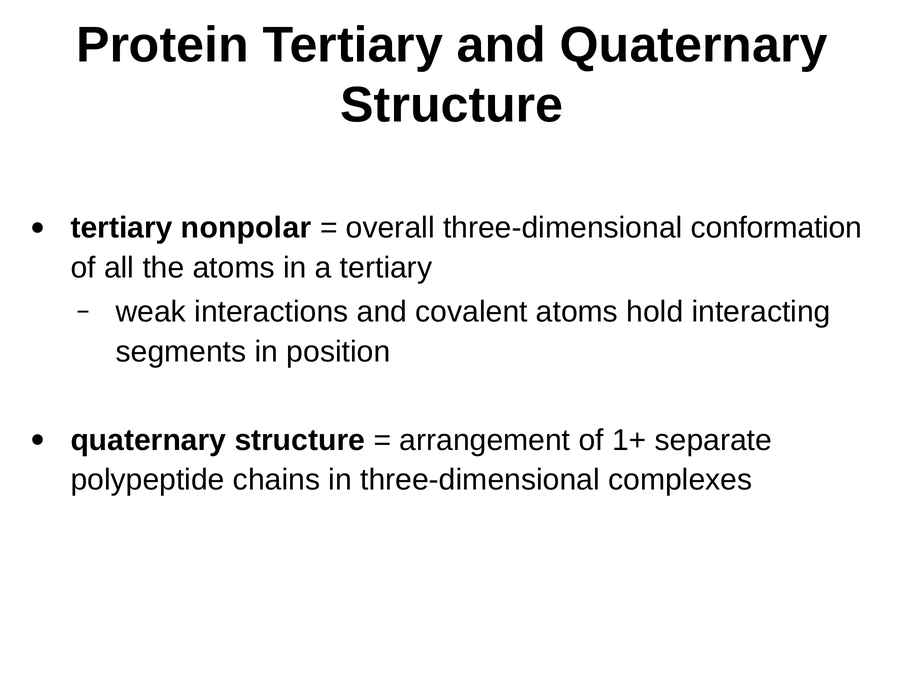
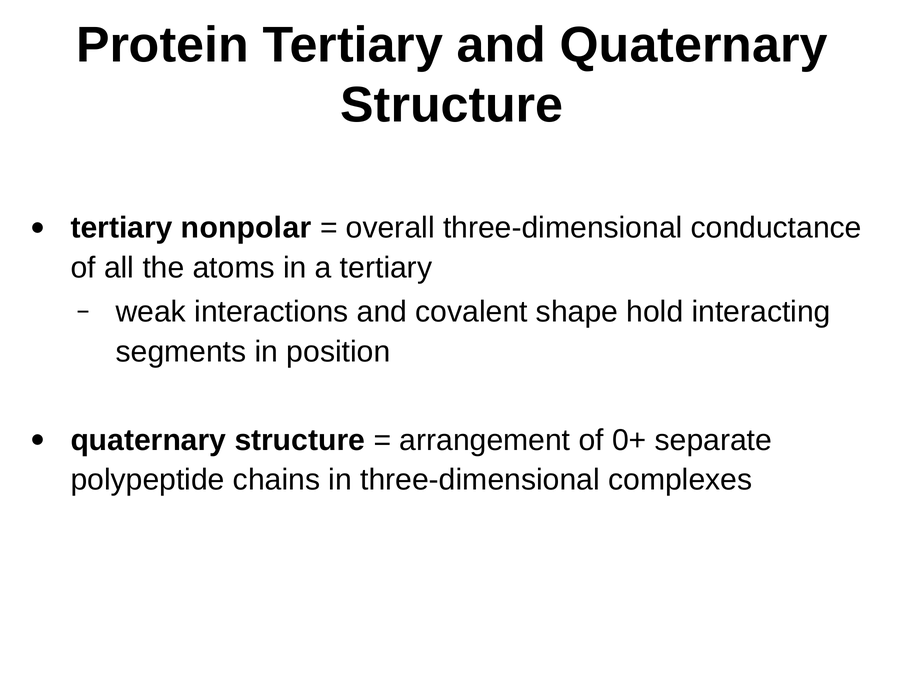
conformation: conformation -> conductance (776, 228)
covalent atoms: atoms -> shape (577, 312)
1+: 1+ -> 0+ (629, 440)
